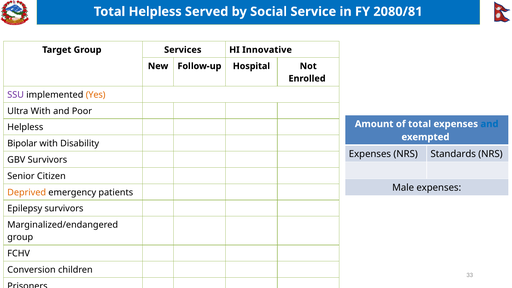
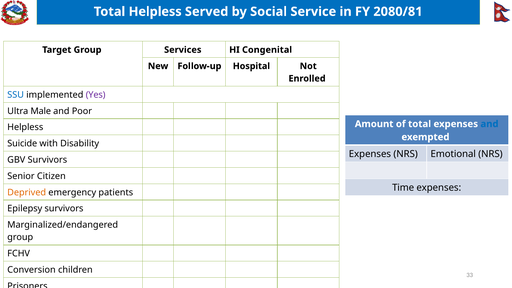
Innovative: Innovative -> Congenital (267, 50)
SSU colour: purple -> blue (16, 95)
Yes colour: orange -> purple (96, 95)
Ultra With: With -> Male (41, 111)
Bipolar: Bipolar -> Suicide (22, 144)
Standards: Standards -> Emotional (453, 154)
Male: Male -> Time (403, 188)
